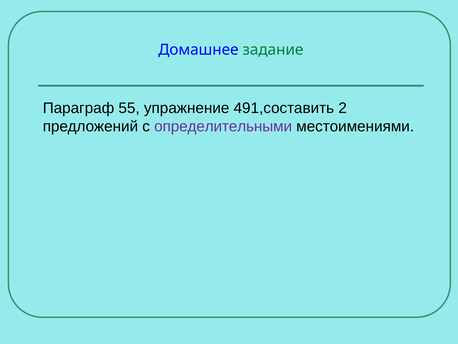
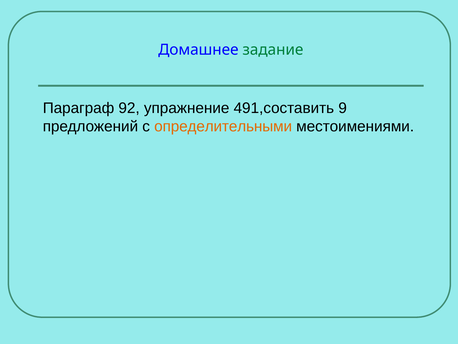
55: 55 -> 92 (129, 108)
2: 2 -> 9 (343, 108)
определительными colour: purple -> orange (223, 126)
